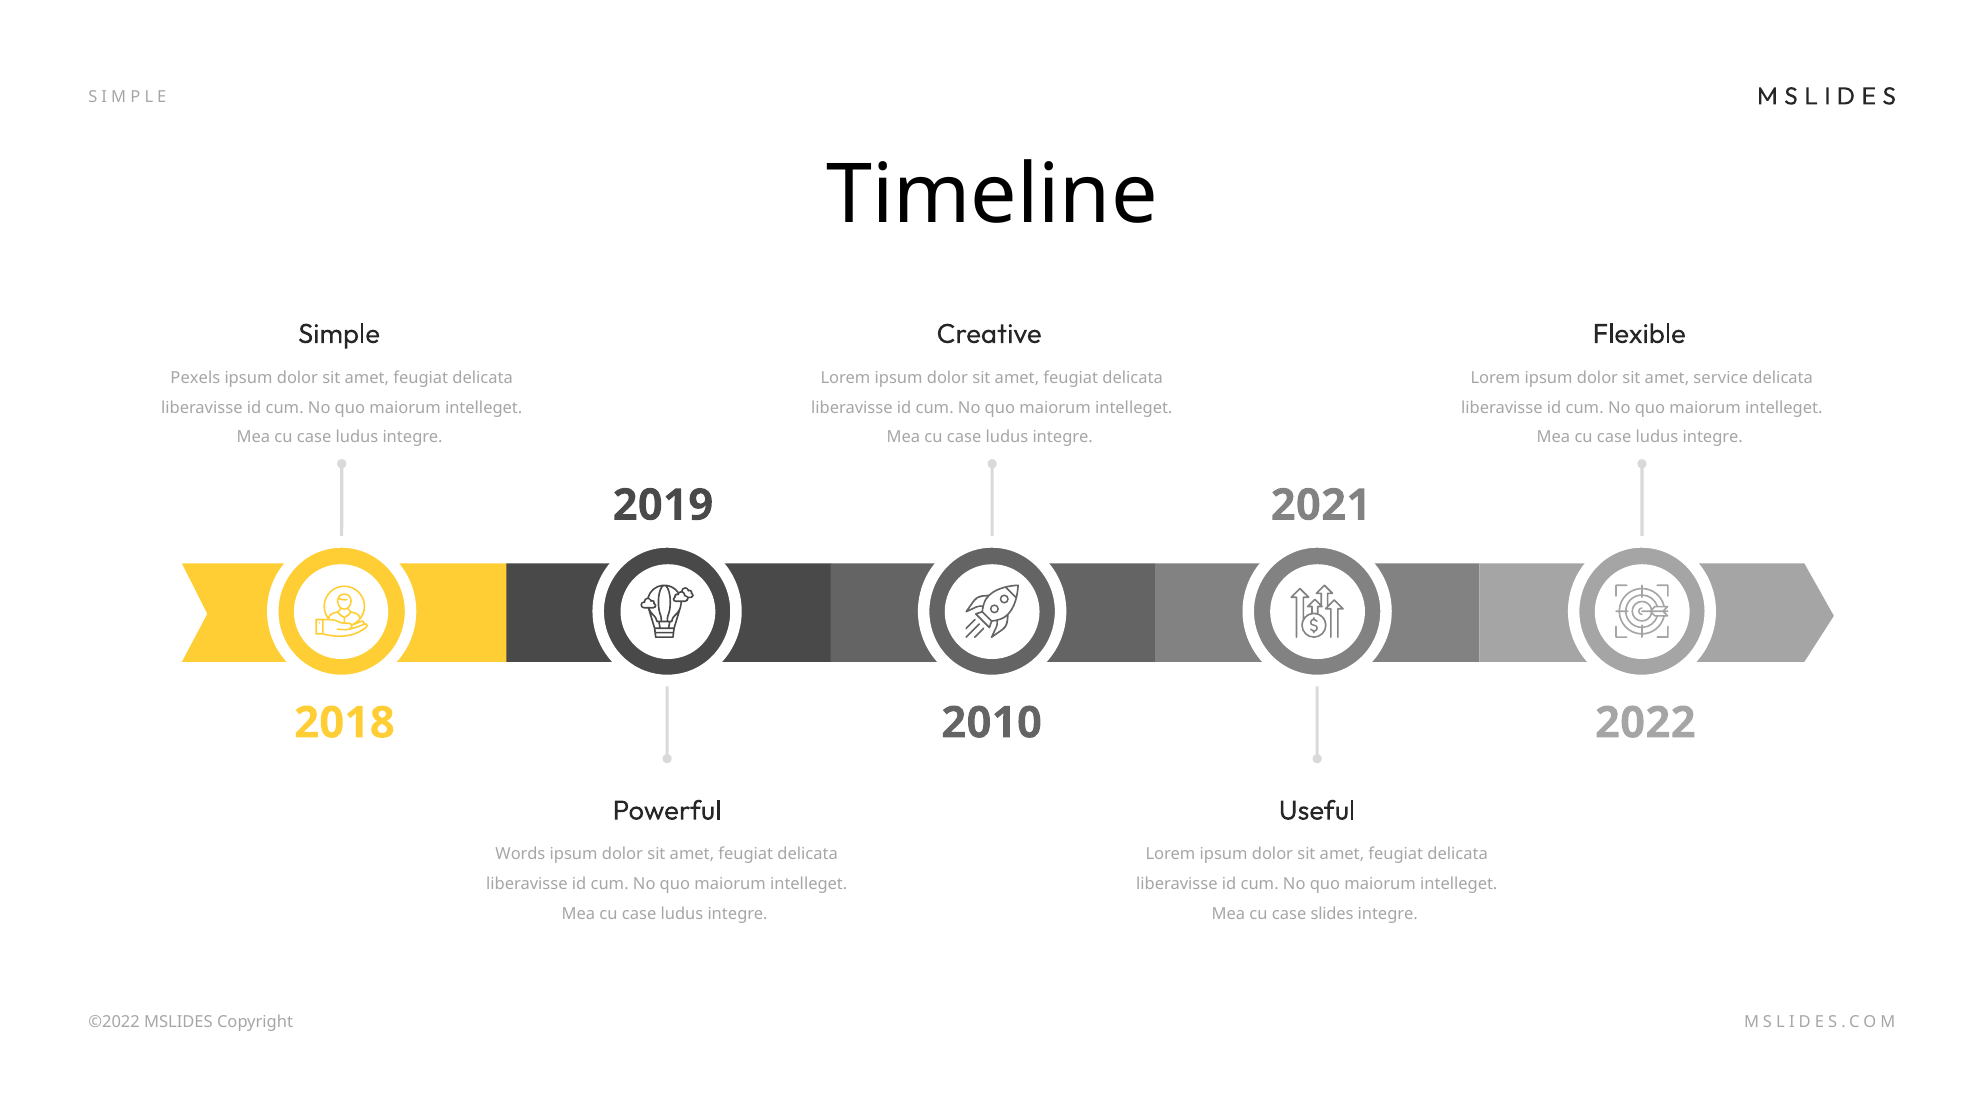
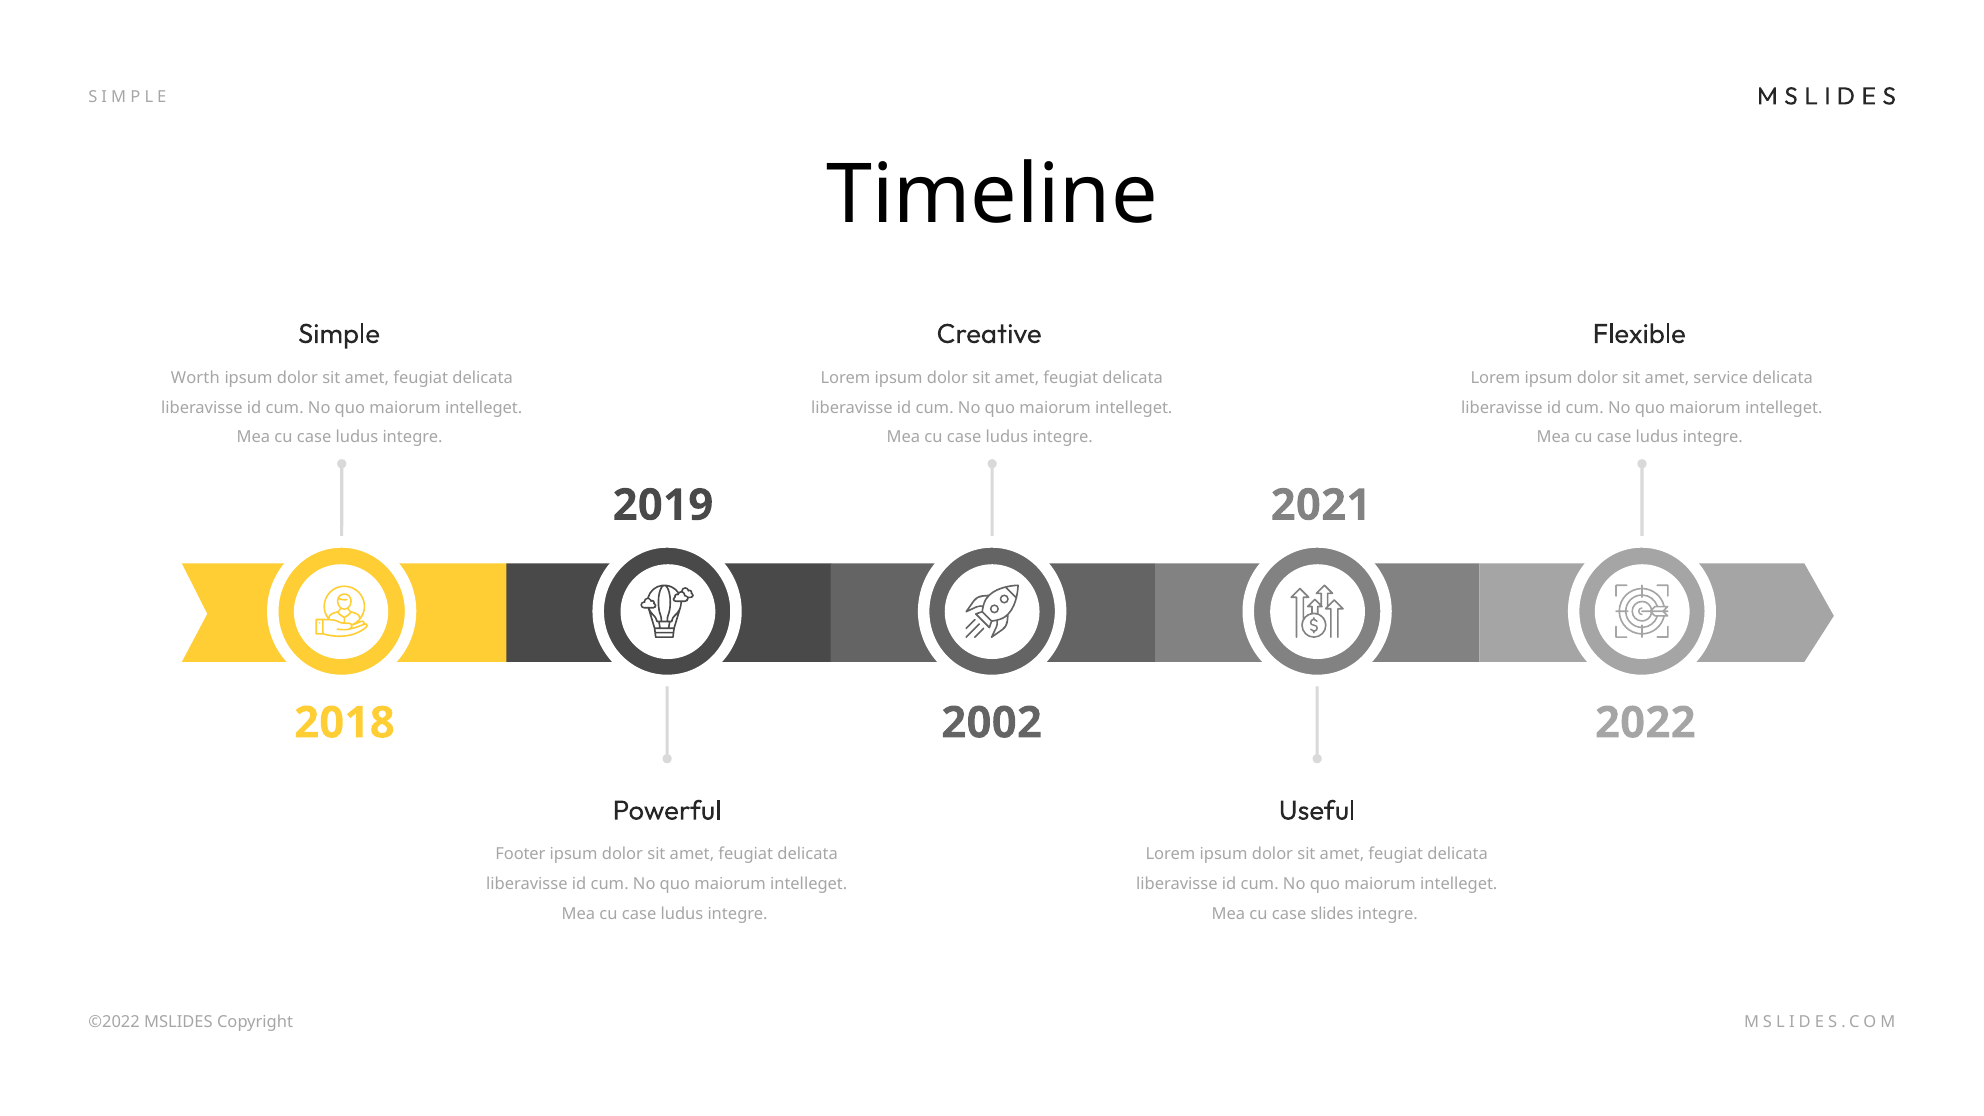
Pexels: Pexels -> Worth (195, 378)
2010: 2010 -> 2002 (992, 723)
Words: Words -> Footer (520, 854)
